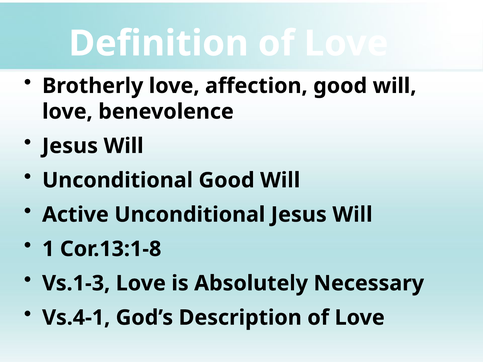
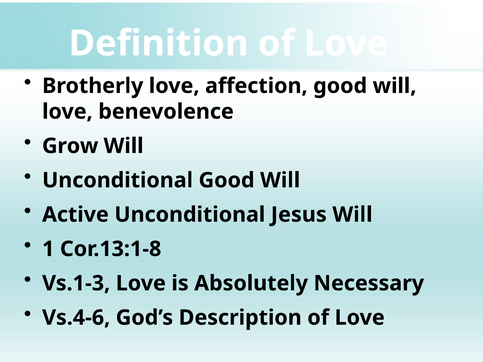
Jesus: Jesus -> Grow (70, 146)
Vs.4-1: Vs.4-1 -> Vs.4-6 (76, 318)
